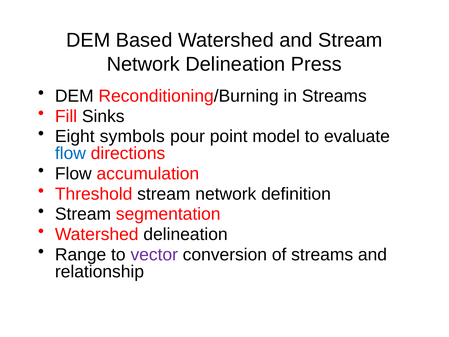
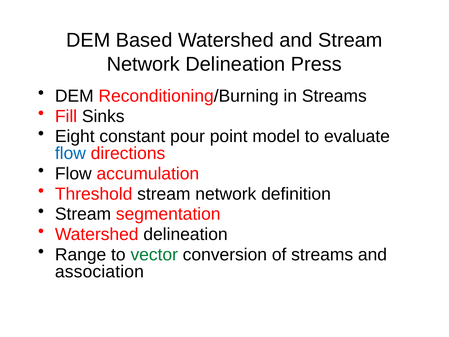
symbols: symbols -> constant (132, 136)
vector colour: purple -> green (154, 255)
relationship: relationship -> association (99, 271)
